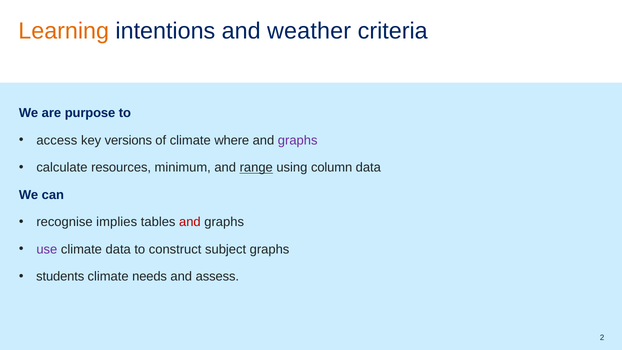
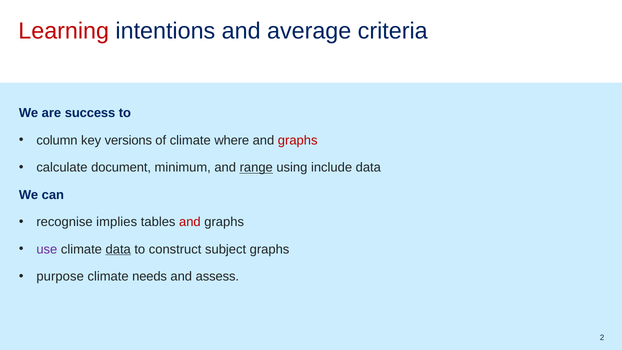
Learning colour: orange -> red (64, 31)
weather: weather -> average (309, 31)
purpose: purpose -> success (90, 113)
access: access -> column (57, 140)
graphs colour: purple -> red (298, 140)
resources: resources -> document (121, 168)
column: column -> include (332, 168)
data underline: none -> present (118, 249)
students: students -> purpose (60, 276)
